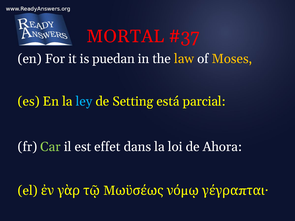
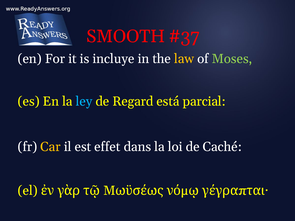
MORTAL: MORTAL -> SMOOTH (126, 36)
puedan: puedan -> incluye (113, 59)
Moses colour: yellow -> light green (232, 59)
Setting: Setting -> Regard (133, 102)
Car colour: light green -> yellow (51, 147)
Ahora: Ahora -> Caché (222, 147)
